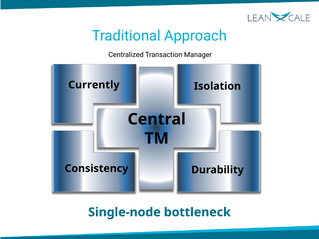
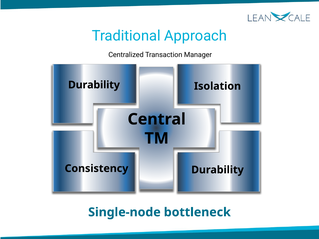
Currently: Currently -> Durability (94, 85)
